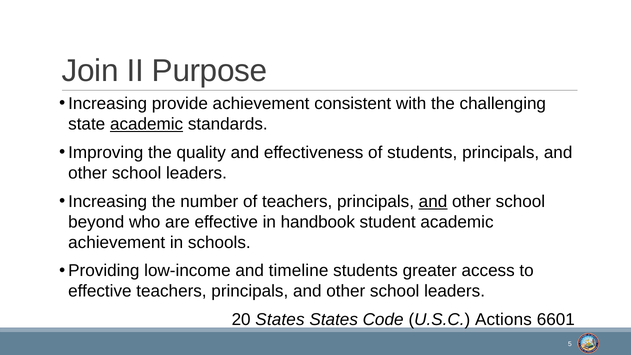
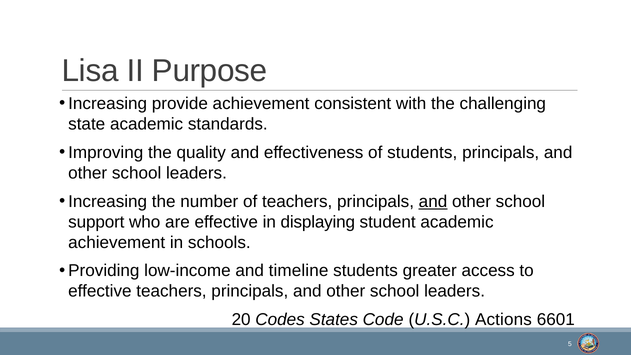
Join: Join -> Lisa (90, 71)
academic underline: present -> none (147, 124)
beyond: beyond -> support (96, 222)
handbook: handbook -> displaying (318, 222)
20 States: States -> Codes (280, 320)
